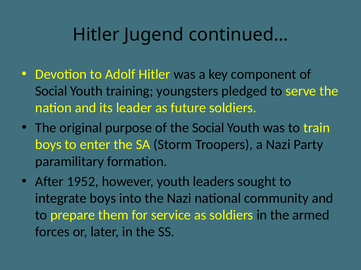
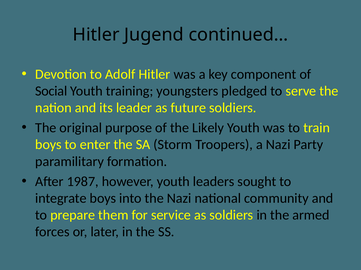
the Social: Social -> Likely (208, 128)
1952: 1952 -> 1987 (83, 182)
